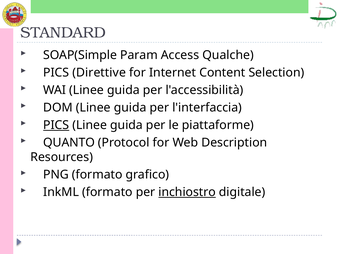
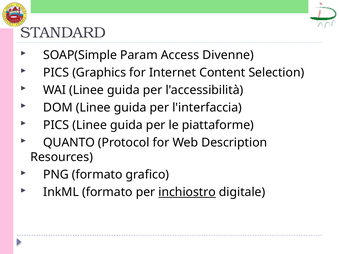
Qualche: Qualche -> Divenne (228, 55)
Direttive: Direttive -> Graphics (99, 73)
PICS underline: present -> none (56, 125)
